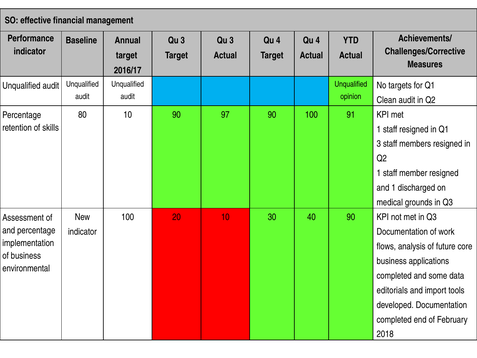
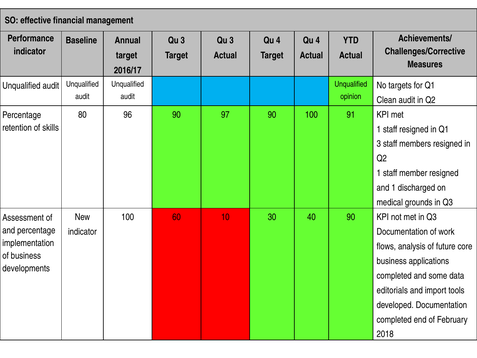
80 10: 10 -> 96 (128, 115)
20: 20 -> 60 (177, 217)
environmental: environmental -> developments (26, 268)
